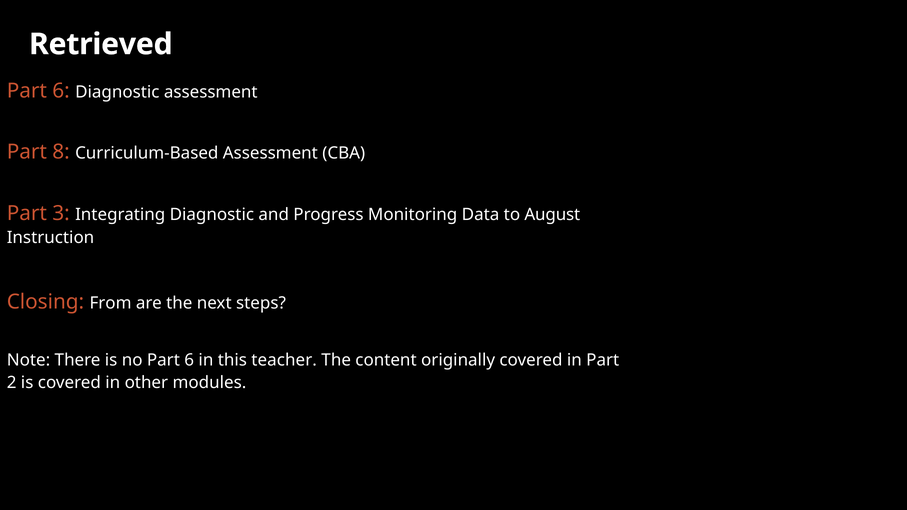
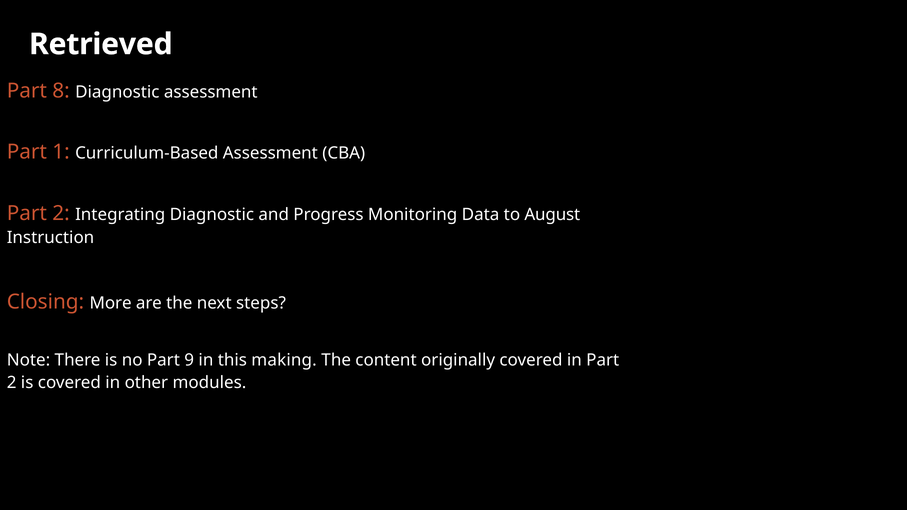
6: 6 -> 8 (61, 91)
8: 8 -> 1 (61, 152)
3: 3 -> 2 (61, 213)
From: From -> More (111, 303)
no Part 6: 6 -> 9 (189, 360)
teacher: teacher -> making (284, 360)
